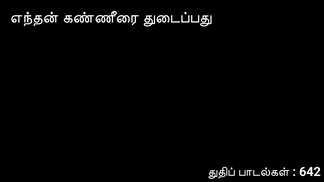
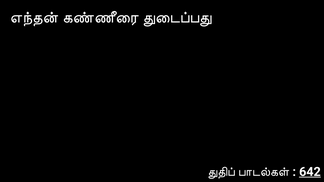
642 underline: none -> present (310, 172)
